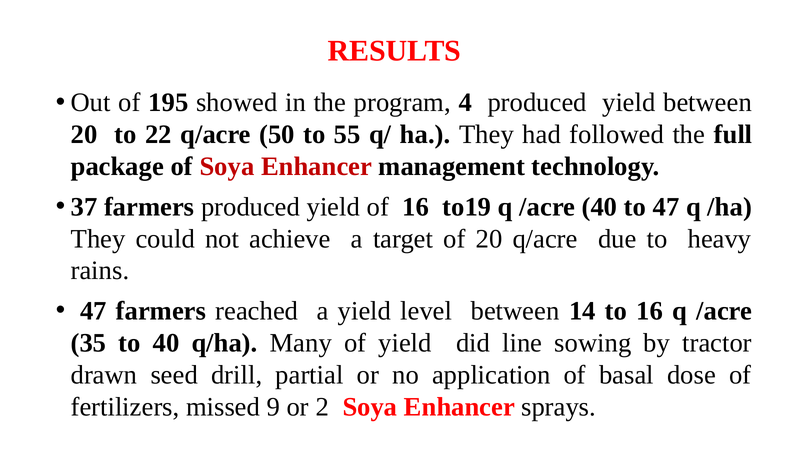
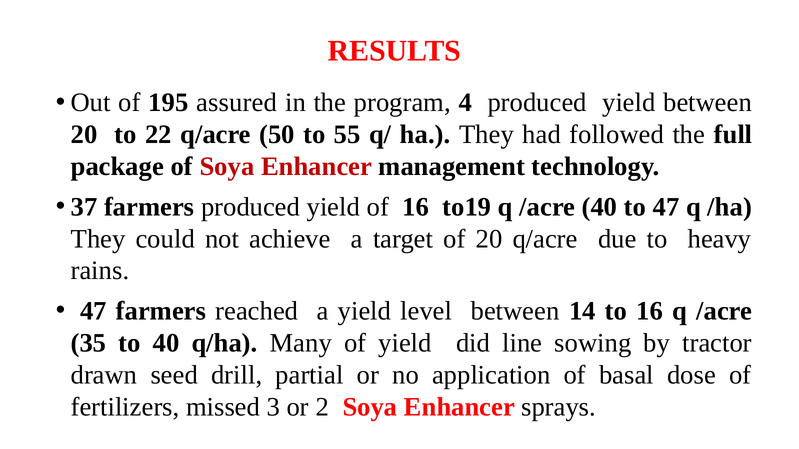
showed: showed -> assured (237, 103)
9: 9 -> 3 (273, 407)
